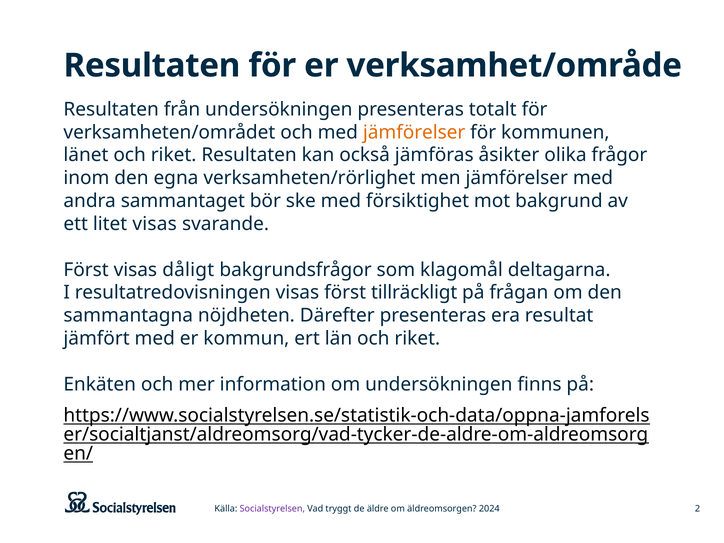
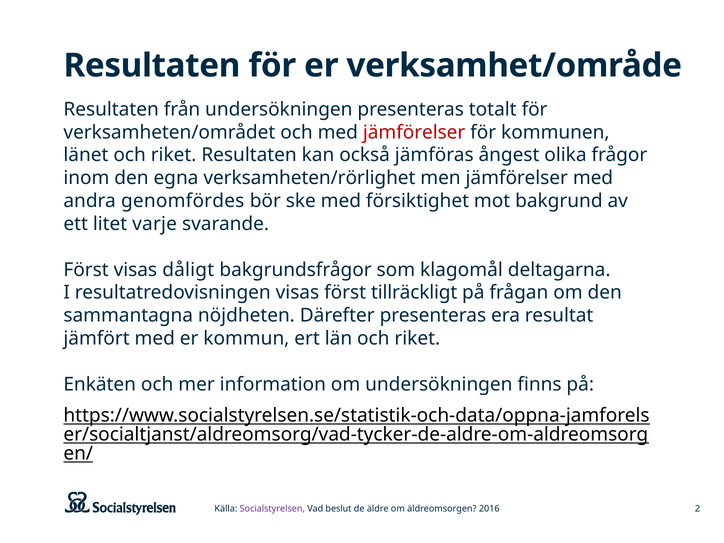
jämförelser colour: orange -> red (414, 132)
åsikter: åsikter -> ångest (509, 155)
sammantaget: sammantaget -> genomfördes (183, 201)
litet visas: visas -> varje (155, 224)
tryggt: tryggt -> beslut (339, 509)
2024: 2024 -> 2016 (489, 509)
